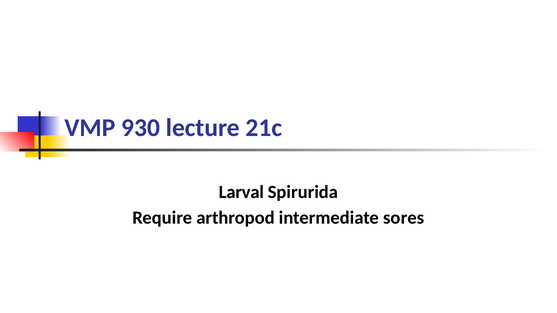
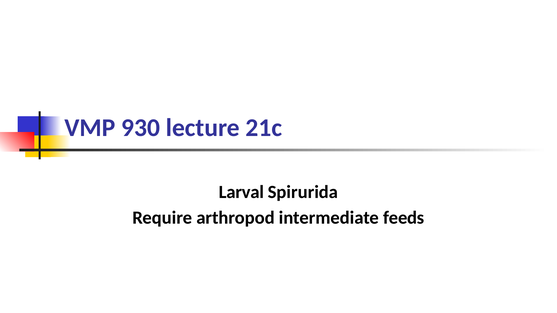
sores: sores -> feeds (404, 218)
